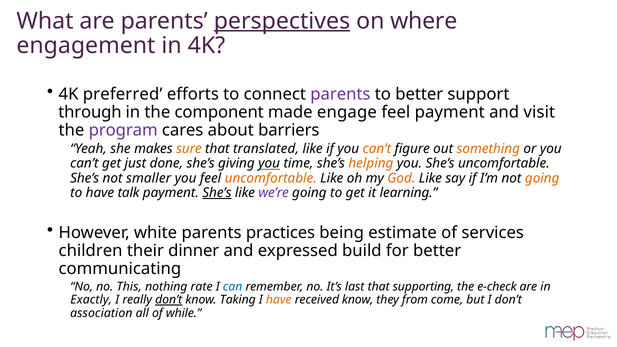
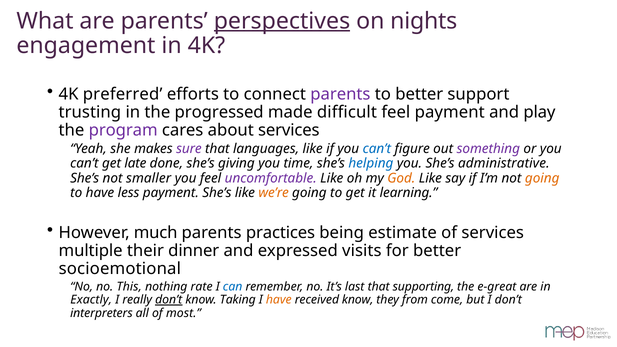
where: where -> nights (424, 21)
through: through -> trusting (90, 112)
component: component -> progressed (219, 112)
engage: engage -> difficult (347, 112)
visit: visit -> play (539, 112)
about barriers: barriers -> services (289, 130)
sure colour: orange -> purple (189, 149)
translated: translated -> languages (266, 149)
can’t colour: orange -> blue (377, 149)
something colour: orange -> purple (488, 149)
just: just -> late (135, 164)
you underline: present -> none (269, 164)
helping colour: orange -> blue (371, 164)
She’s uncomfortable: uncomfortable -> administrative (504, 164)
uncomfortable colour: orange -> purple (271, 178)
talk: talk -> less (129, 193)
She’s underline: present -> none (217, 193)
we’re colour: purple -> orange (274, 193)
white: white -> much (156, 233)
children: children -> multiple (91, 251)
build: build -> visits (362, 251)
communicating: communicating -> socioemotional (120, 269)
e-check: e-check -> e-great (497, 287)
association: association -> interpreters (101, 313)
while: while -> most (183, 313)
